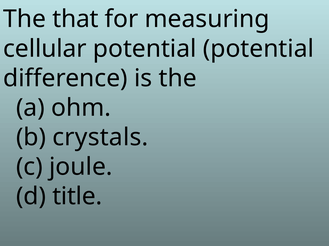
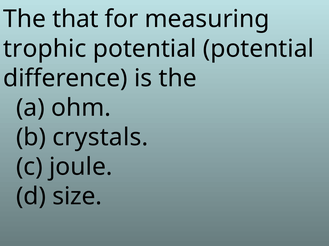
cellular: cellular -> trophic (45, 49)
title: title -> size (77, 197)
